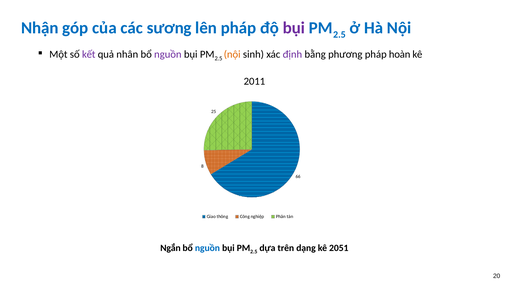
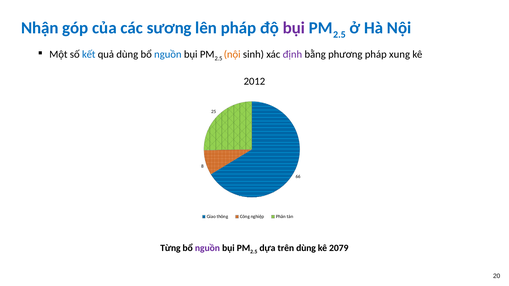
kết colour: purple -> blue (89, 54)
quả nhân: nhân -> dùng (127, 54)
nguồn colour: purple -> blue (168, 54)
hoàn: hoàn -> xung (400, 54)
2011: 2011 -> 2012 (254, 82)
Ngắn: Ngắn -> Từng (170, 248)
nguồn colour: blue -> purple (207, 248)
trên dạng: dạng -> dùng (306, 248)
2051: 2051 -> 2079 (339, 248)
